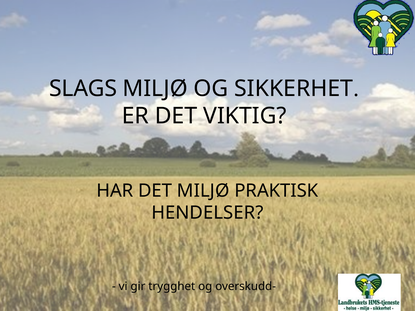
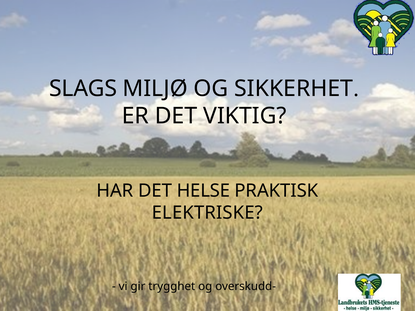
DET MILJØ: MILJØ -> HELSE (203, 191)
HENDELSER: HENDELSER -> ELEKTRISKE (207, 213)
